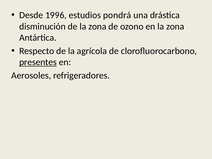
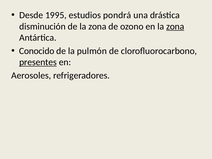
1996: 1996 -> 1995 (56, 15)
zona underline: none -> present (175, 26)
Respecto: Respecto -> Conocido (37, 51)
agrícola: agrícola -> pulmón (92, 51)
